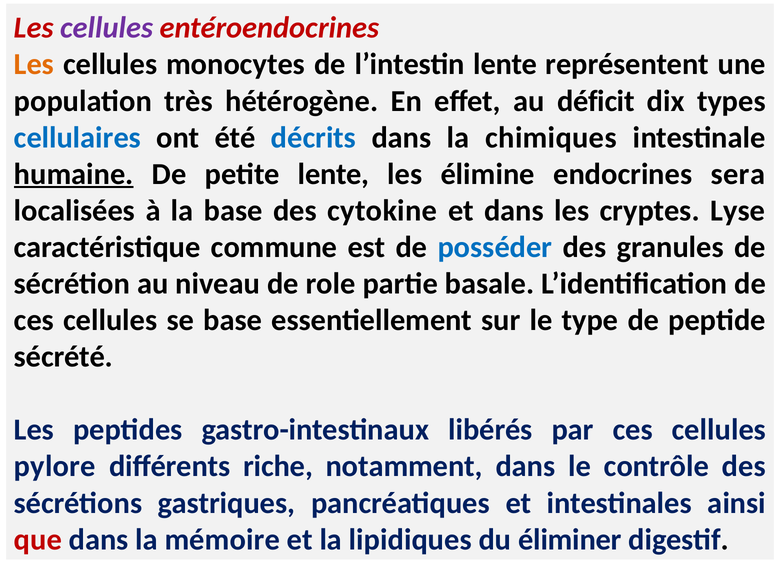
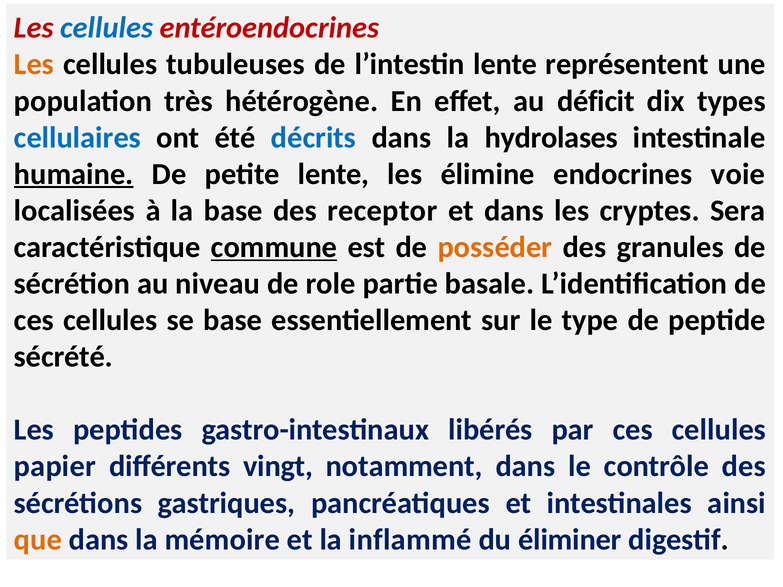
cellules colour: purple -> blue (107, 28)
monocytes: monocytes -> tubuleuses (236, 64)
chimiques: chimiques -> hydrolases (551, 138)
sera: sera -> voie (738, 174)
cytokine: cytokine -> receptor (382, 211)
Lyse: Lyse -> Sera (738, 211)
commune underline: none -> present (274, 247)
posséder colour: blue -> orange (495, 247)
pylore: pylore -> papier (55, 467)
riche: riche -> vingt (278, 467)
que colour: red -> orange (38, 540)
lipidiques: lipidiques -> inflammé (410, 540)
